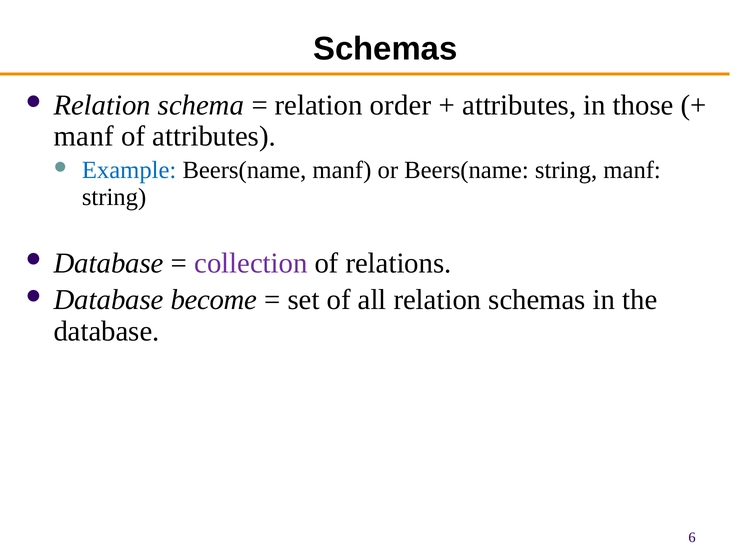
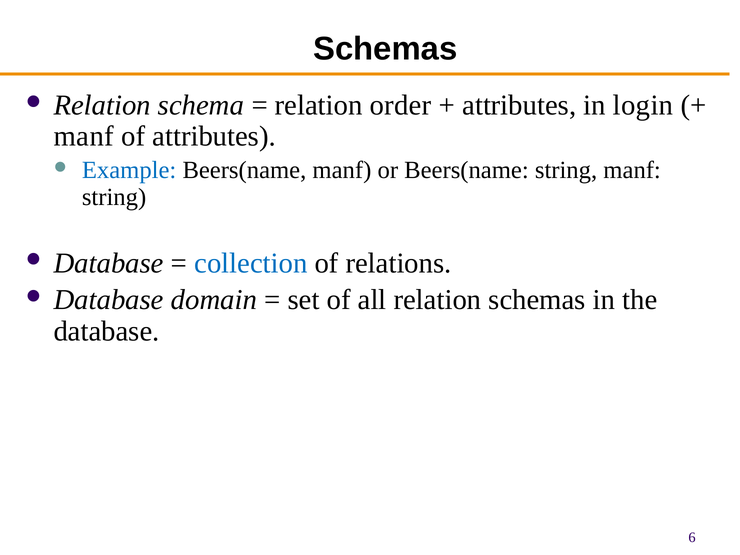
those: those -> login (643, 105)
collection colour: purple -> blue (251, 263)
become: become -> domain (214, 300)
